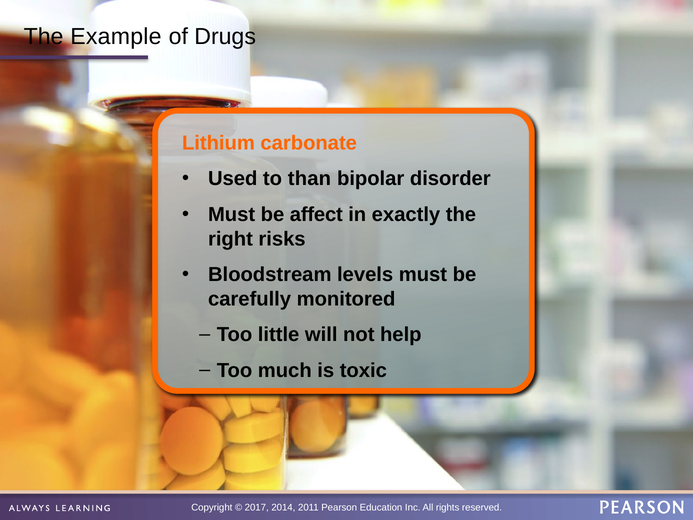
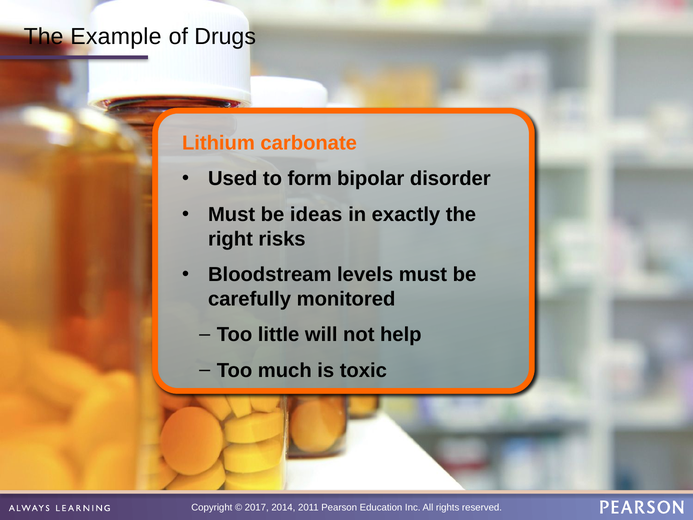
than: than -> form (310, 179)
affect: affect -> ideas (316, 214)
